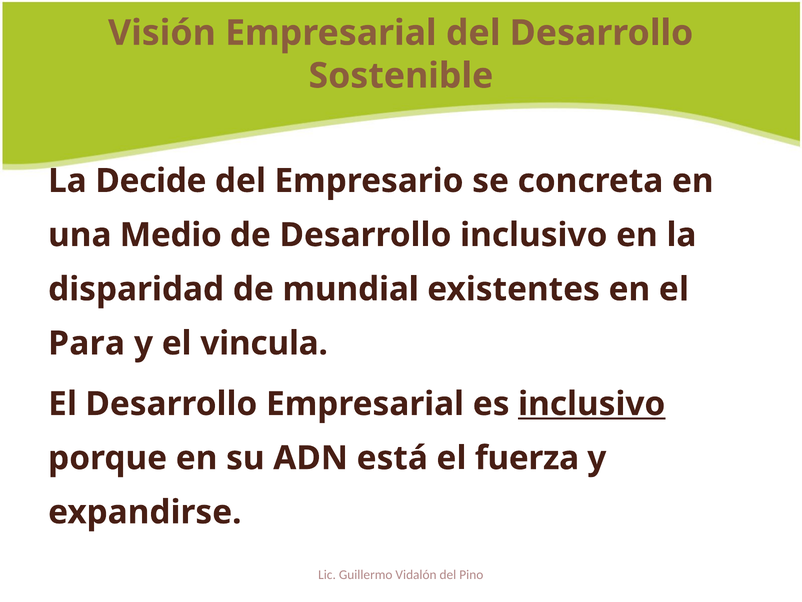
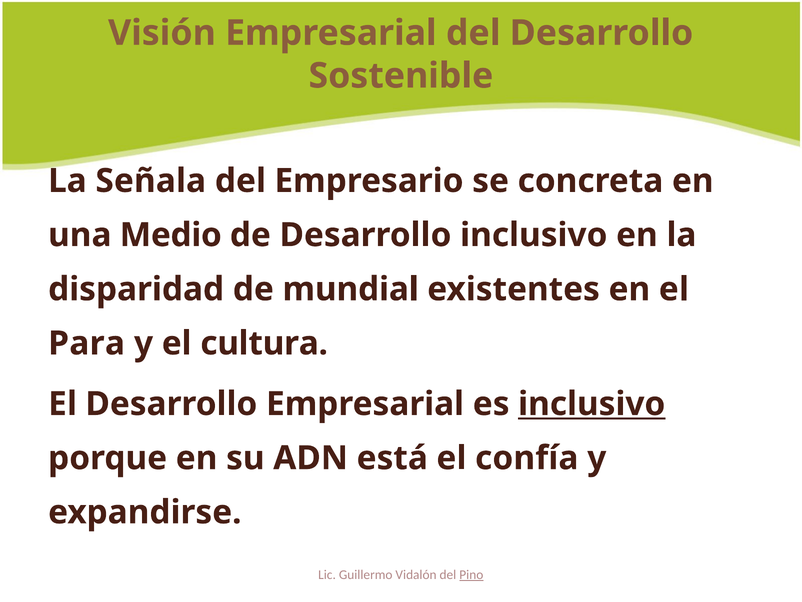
Decide: Decide -> Señala (151, 181)
vincula: vincula -> cultura (264, 343)
fuerza: fuerza -> confía (527, 458)
Pino underline: none -> present (471, 574)
